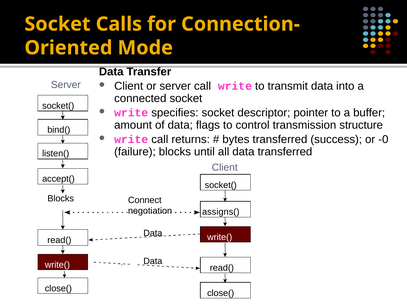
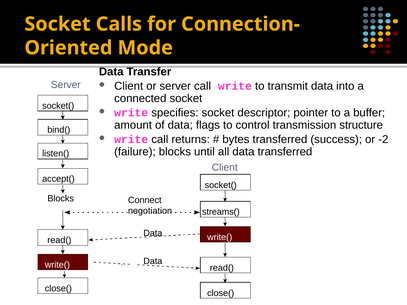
-0: -0 -> -2 (383, 140)
assigns(: assigns( -> streams( (221, 212)
